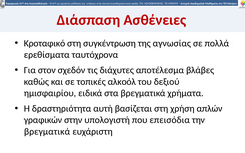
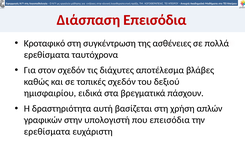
Διάσπαση Ασθένειες: Ασθένειες -> Επεισόδια (155, 20)
αγνωσίας: αγνωσίας -> ασθένειες (172, 43)
τοπικές αλκοόλ: αλκοόλ -> σχεδόν (122, 82)
χρήματα: χρήματα -> πάσχουν (186, 93)
βρεγματικά: βρεγματικά -> ερεθίσματα (47, 132)
